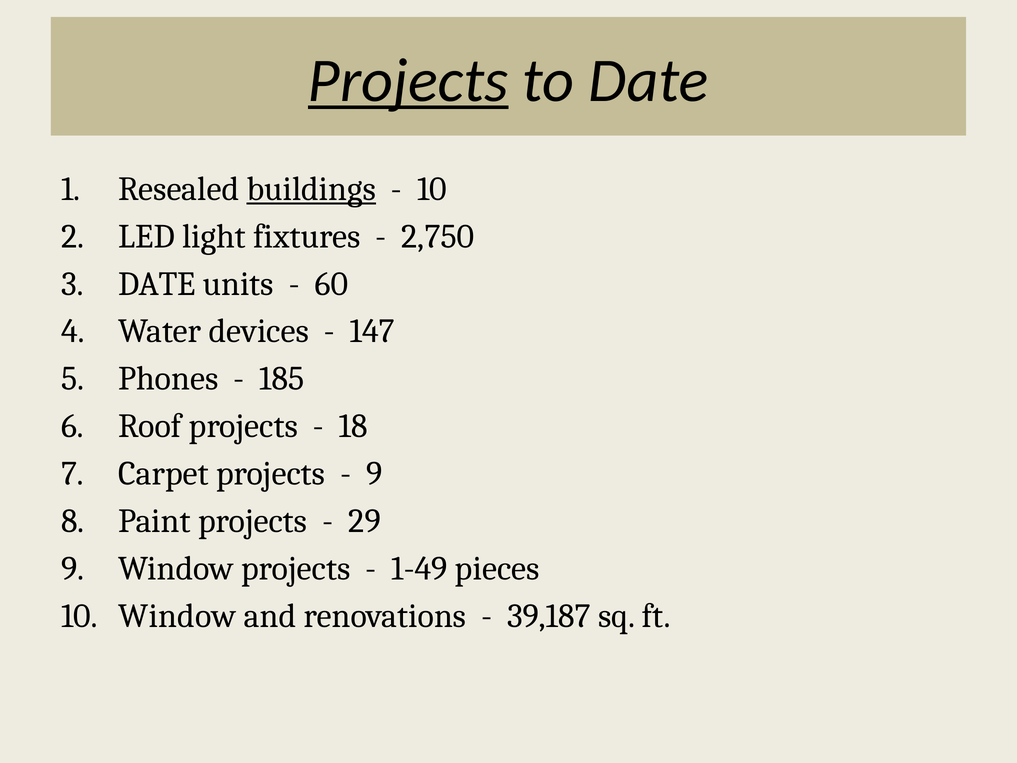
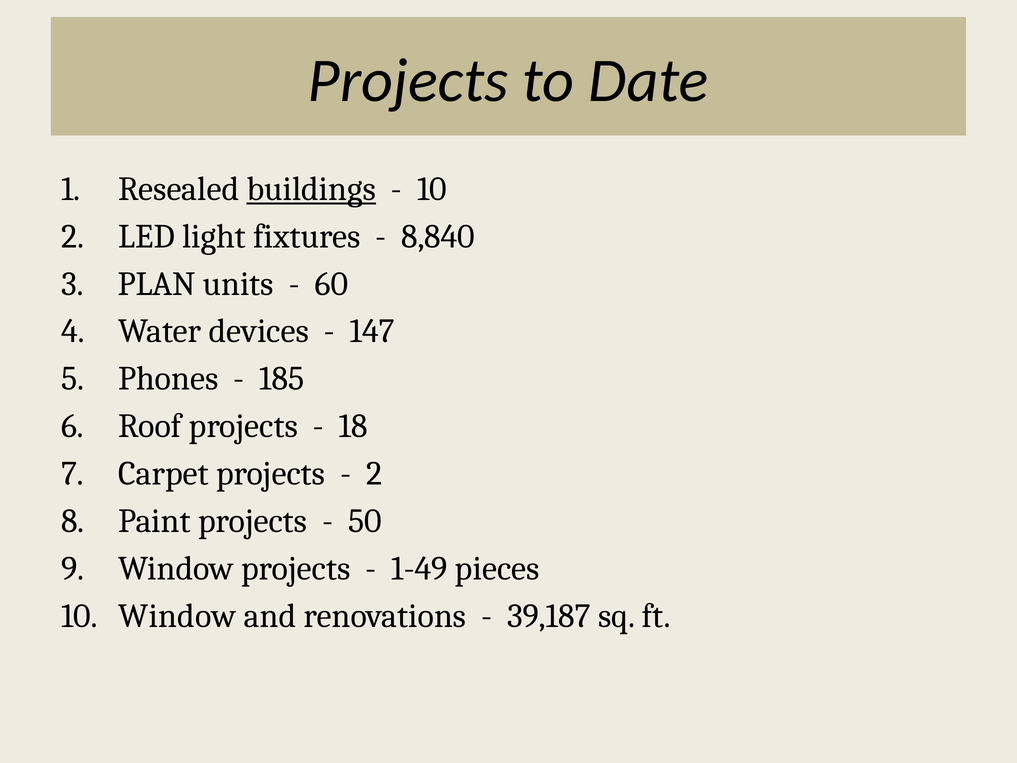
Projects underline: present -> none (408, 81)
2,750: 2,750 -> 8,840 (438, 236)
DATE: DATE -> PLAN (157, 284)
9: 9 -> 2 (374, 474)
29: 29 -> 50 (365, 521)
